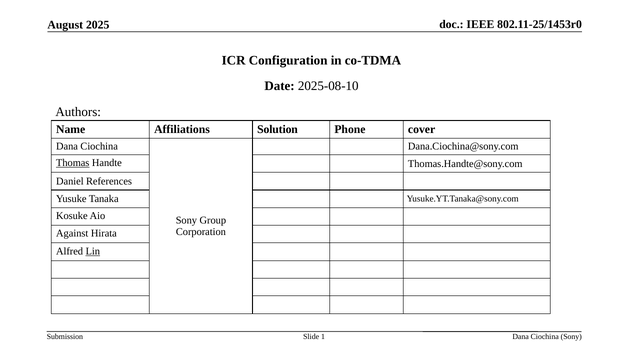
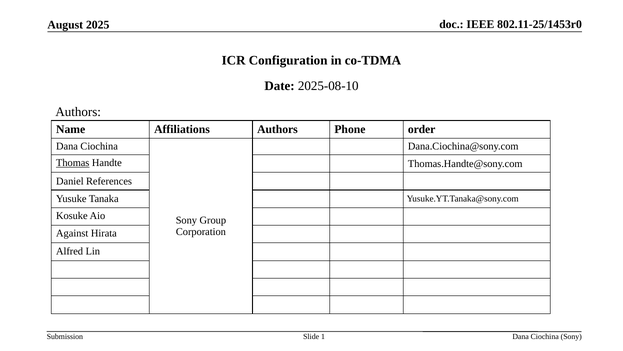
Affiliations Solution: Solution -> Authors (277, 129)
cover: cover -> order (422, 129)
Lin underline: present -> none (93, 251)
